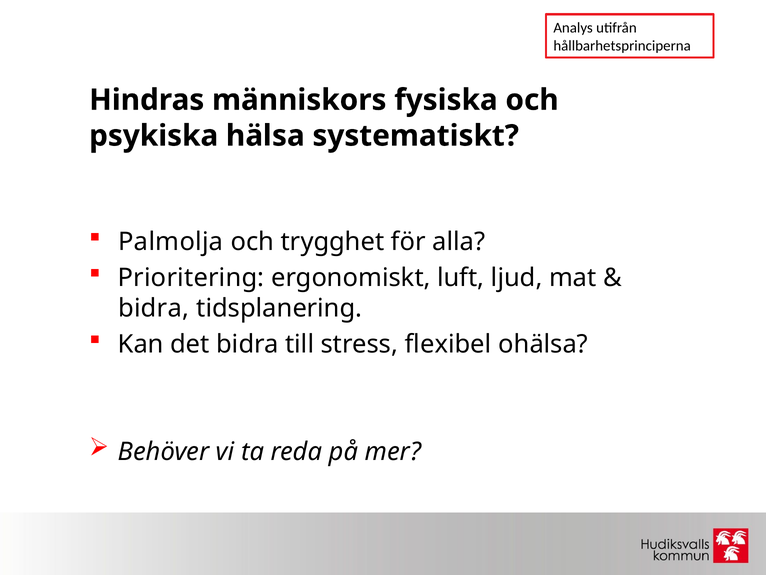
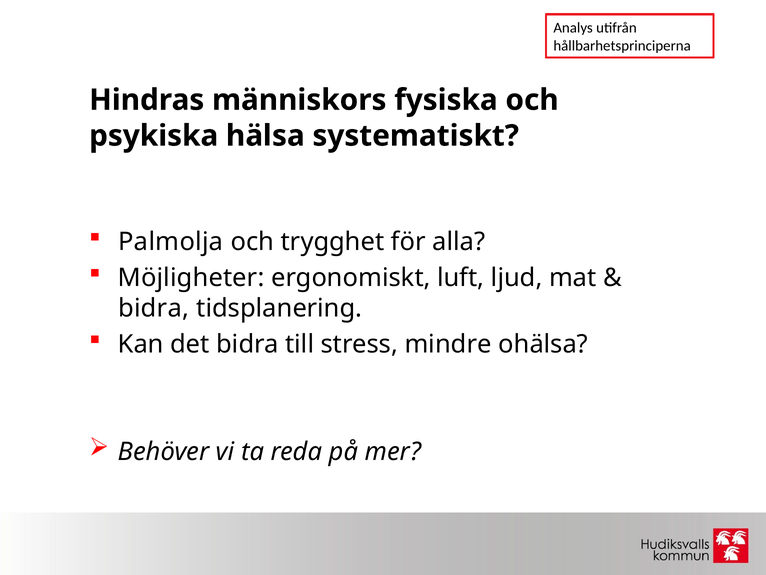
Prioritering: Prioritering -> Möjligheter (191, 278)
flexibel: flexibel -> mindre (448, 344)
